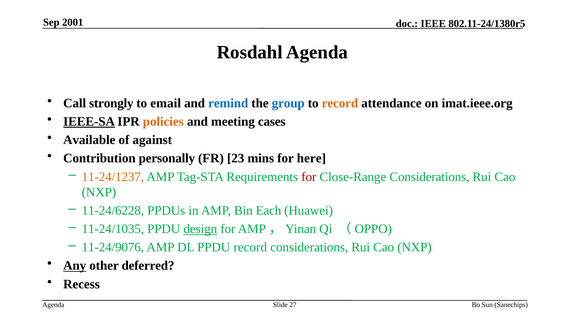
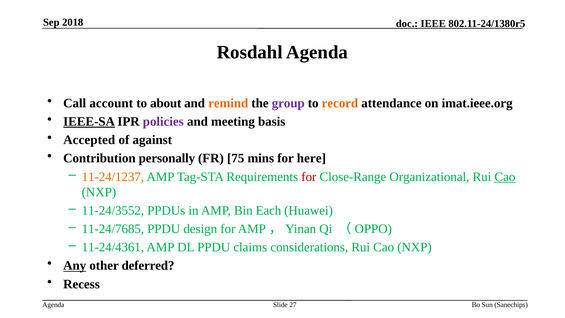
2001: 2001 -> 2018 (73, 22)
strongly: strongly -> account (111, 103)
email: email -> about (166, 103)
remind colour: blue -> orange (228, 103)
group colour: blue -> purple (288, 103)
policies colour: orange -> purple (163, 122)
cases: cases -> basis (272, 122)
Available: Available -> Accepted (89, 140)
23: 23 -> 75 (236, 158)
Close-Range Considerations: Considerations -> Organizational (429, 177)
Cao underline: none -> present (505, 177)
11-24/6228: 11-24/6228 -> 11-24/3552 (113, 211)
11-24/1035: 11-24/1035 -> 11-24/7685 (113, 229)
design underline: present -> none (200, 229)
11-24/9076: 11-24/9076 -> 11-24/4361 (113, 247)
PPDU record: record -> claims (250, 247)
